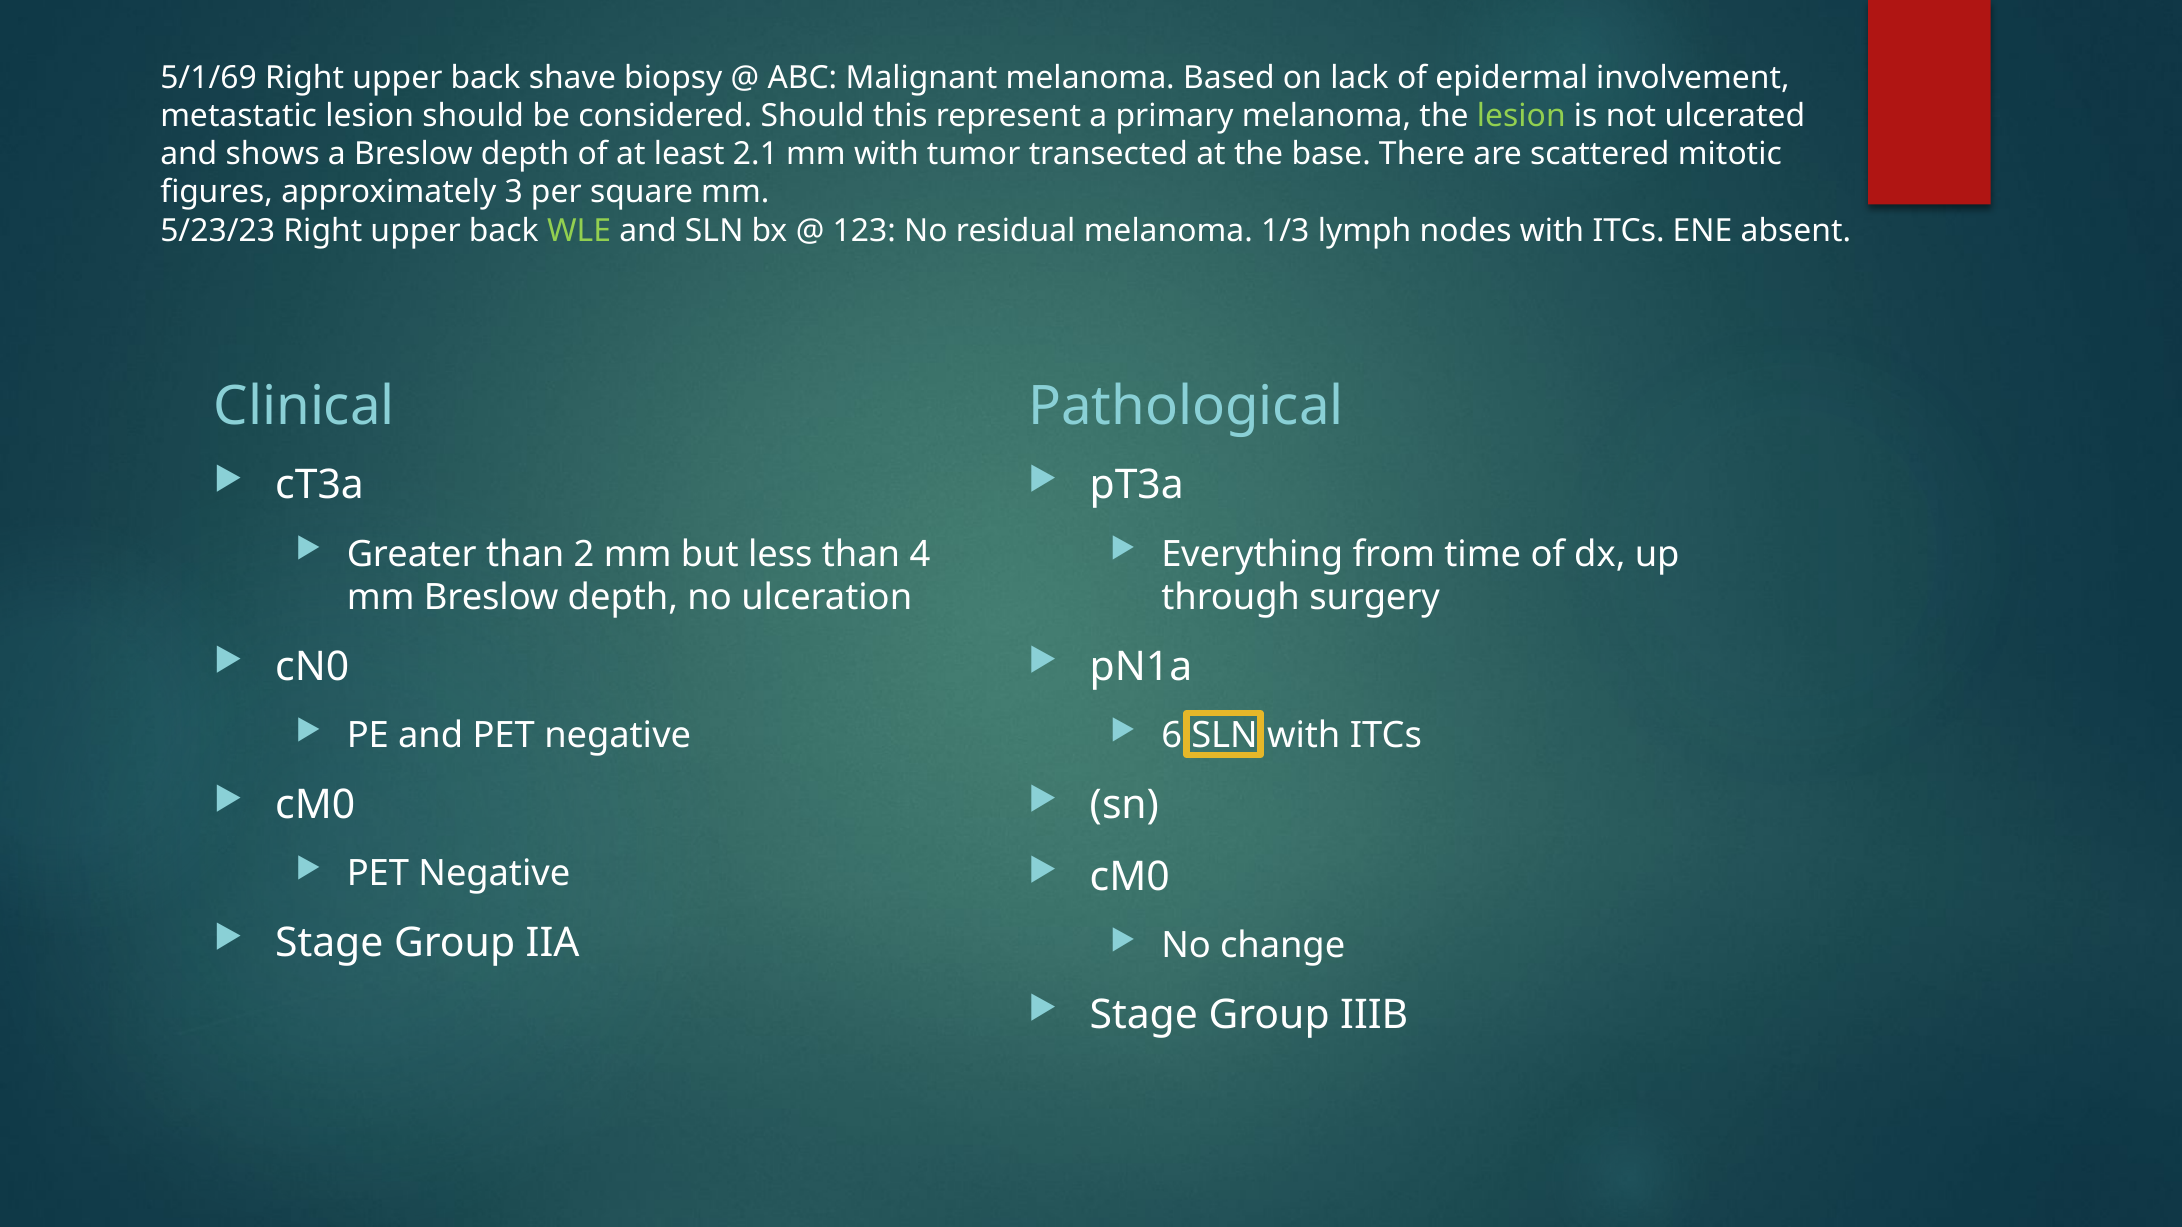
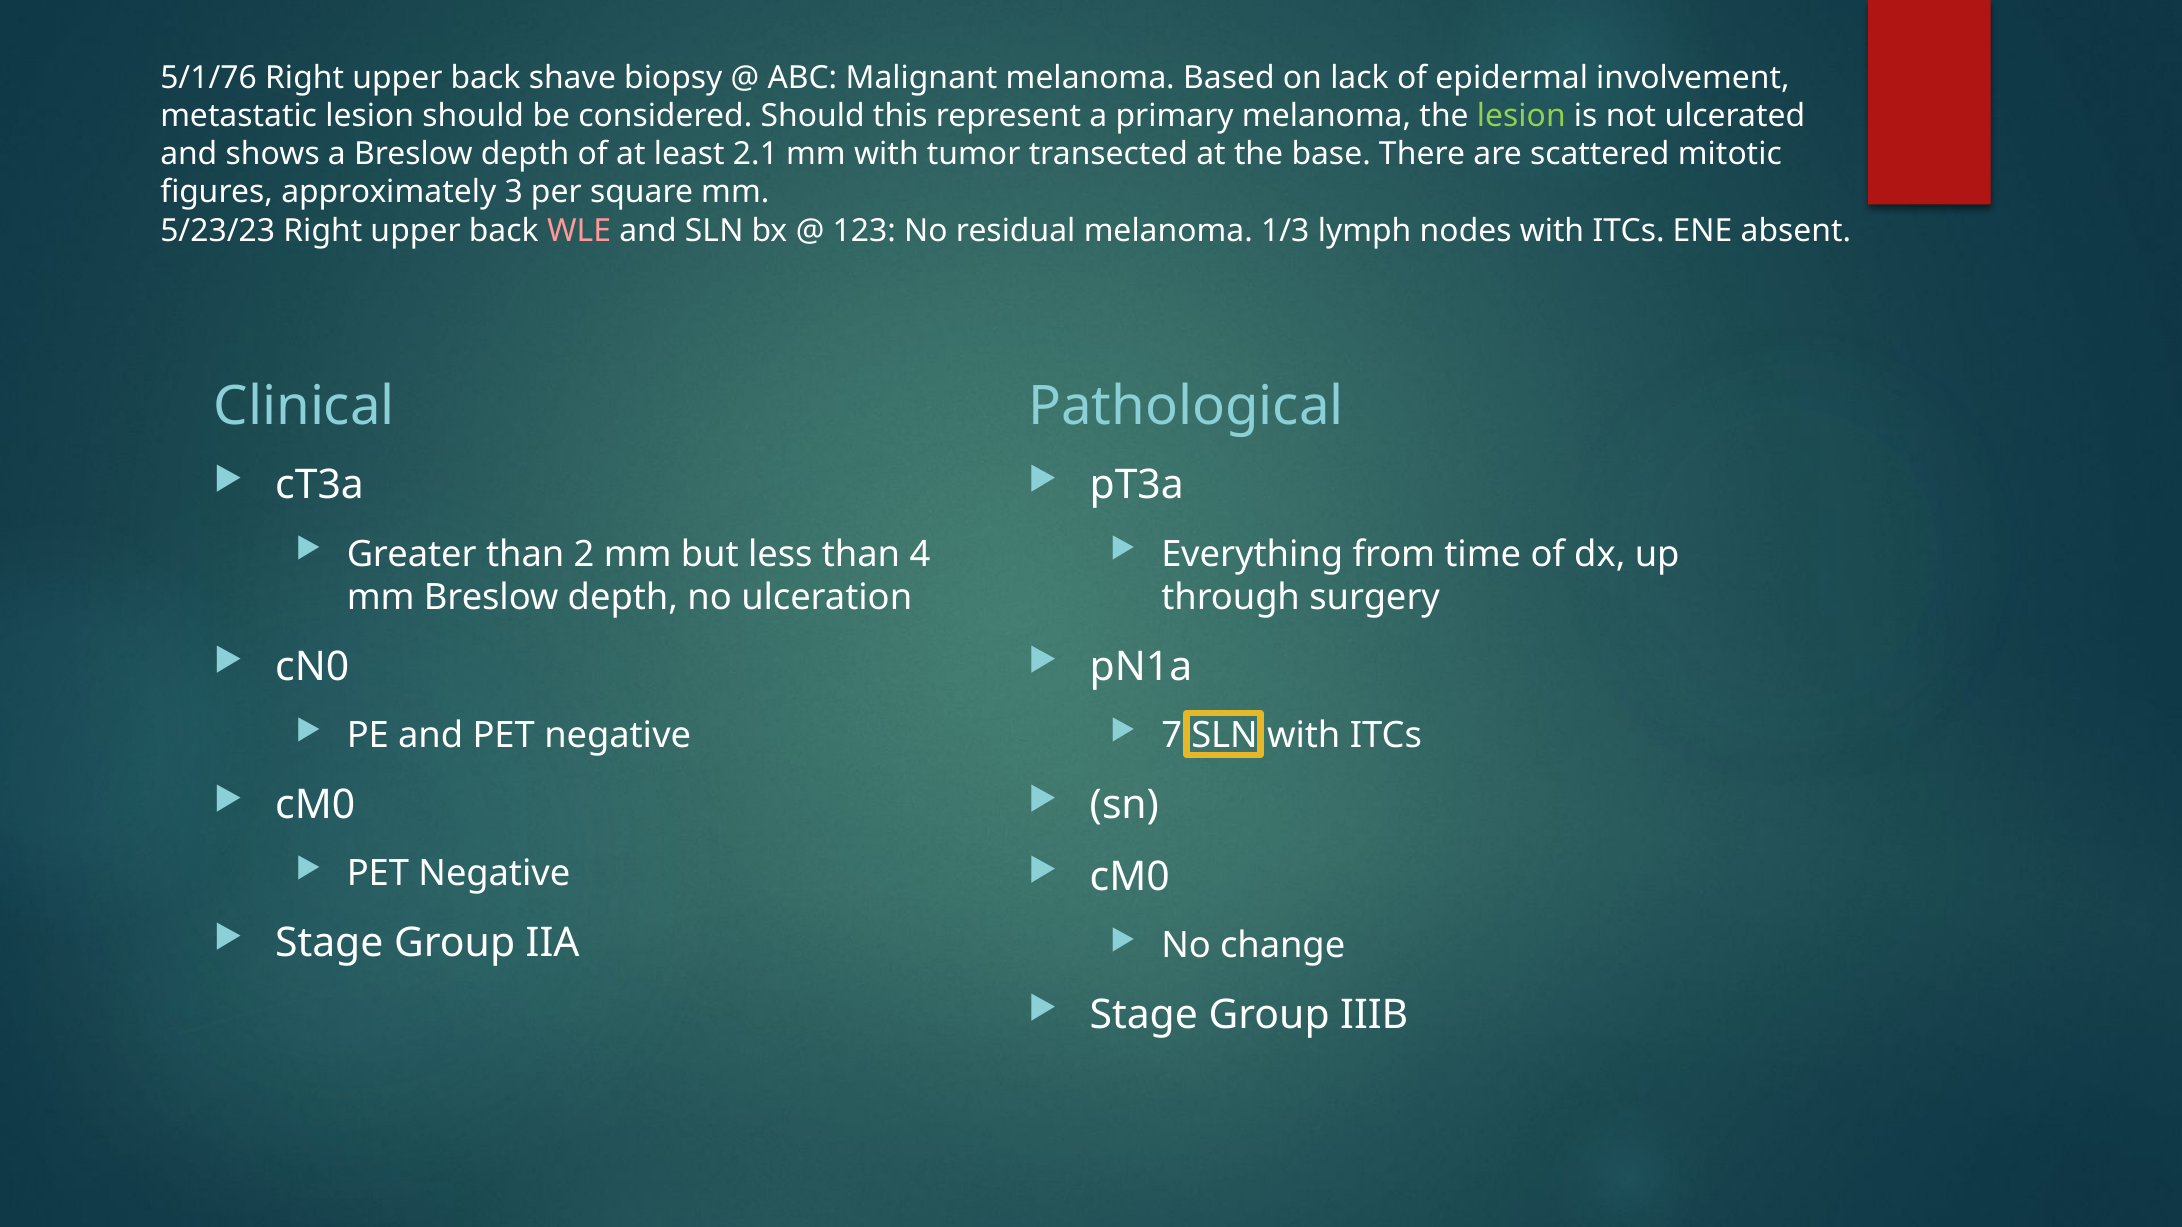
5/1/69: 5/1/69 -> 5/1/76 (209, 78)
WLE colour: light green -> pink (579, 231)
6: 6 -> 7 (1172, 736)
